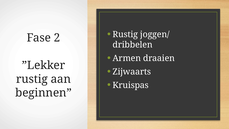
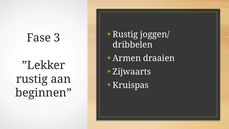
2: 2 -> 3 (57, 38)
